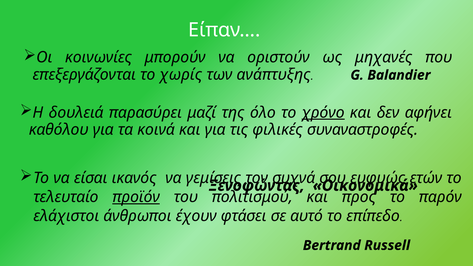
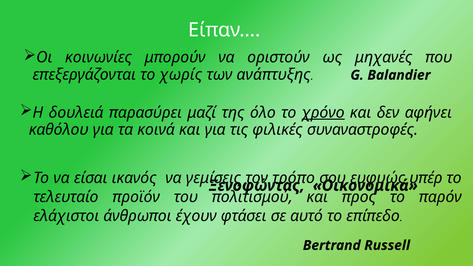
συχνά: συχνά -> τρόπο (294, 178)
ετών: ετών -> υπέρ (426, 178)
προϊόν underline: present -> none (136, 197)
